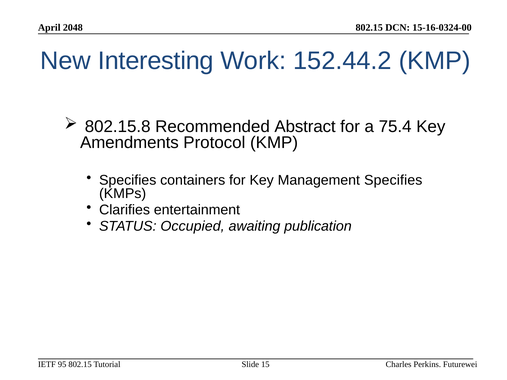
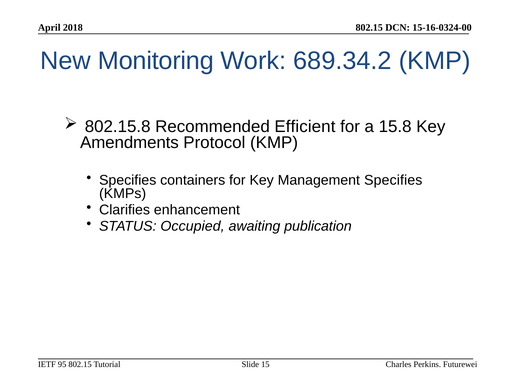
2048: 2048 -> 2018 (73, 28)
Interesting: Interesting -> Monitoring (156, 61)
152.44.2: 152.44.2 -> 689.34.2 (342, 61)
Abstract: Abstract -> Efficient (305, 127)
75.4: 75.4 -> 15.8 (395, 127)
entertainment: entertainment -> enhancement (197, 210)
